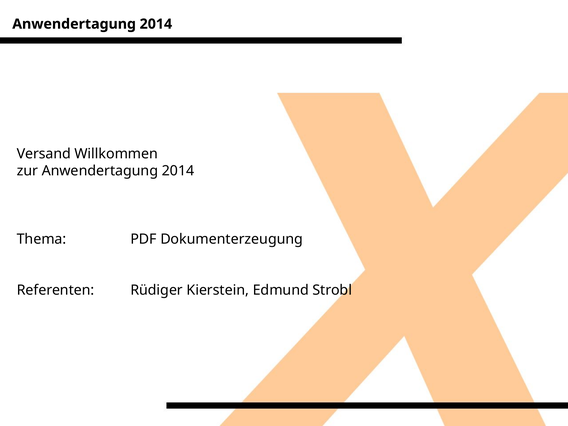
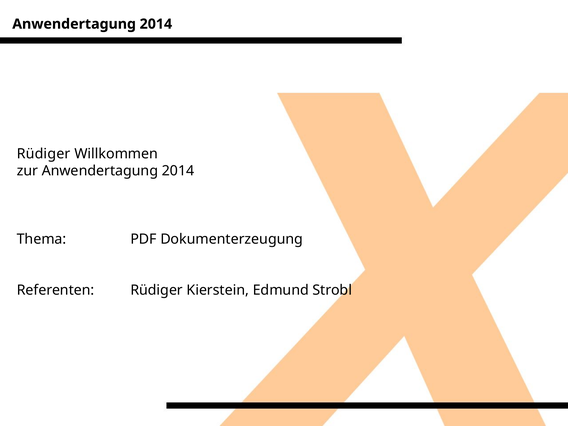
Versand: Versand -> Rüdiger (44, 154)
